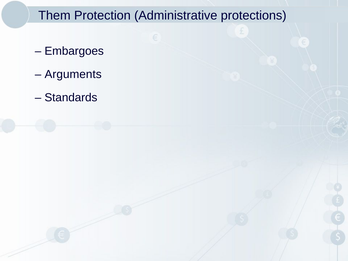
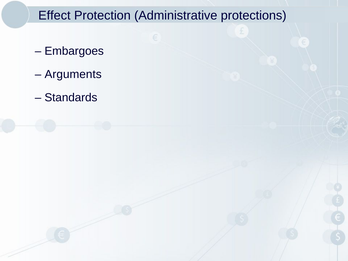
Them: Them -> Effect (54, 16)
